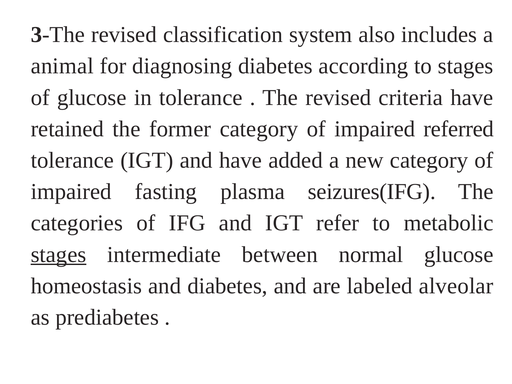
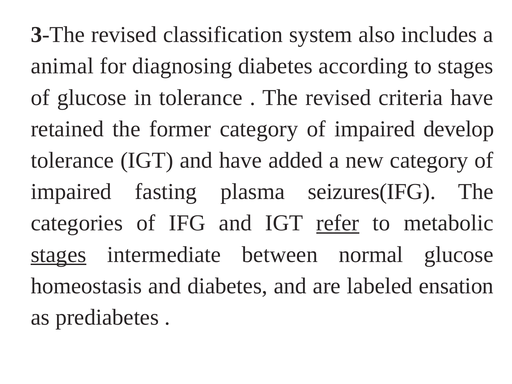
referred: referred -> develop (459, 129)
refer underline: none -> present (338, 223)
alveolar: alveolar -> ensation (456, 286)
